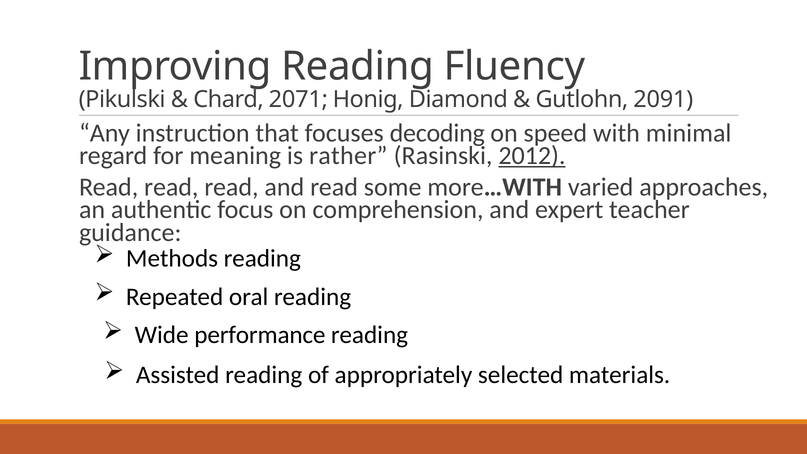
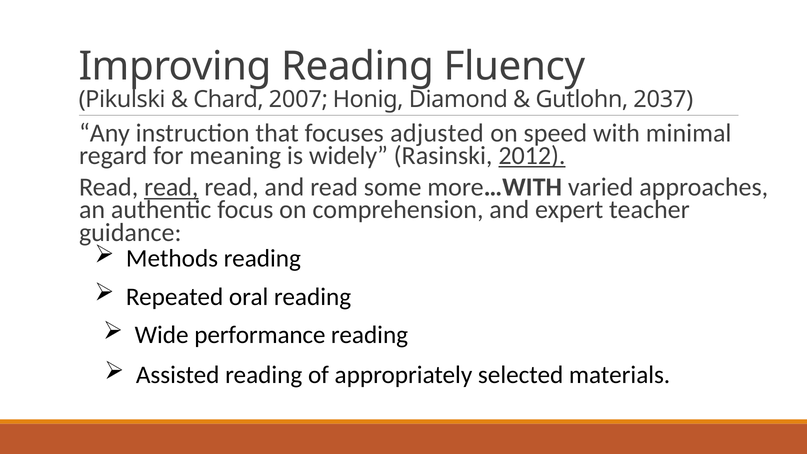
2071: 2071 -> 2007 (298, 99)
2091: 2091 -> 2037 (663, 99)
decoding: decoding -> adjusted (437, 133)
rather: rather -> widely (348, 155)
read underline: none -> present (171, 187)
